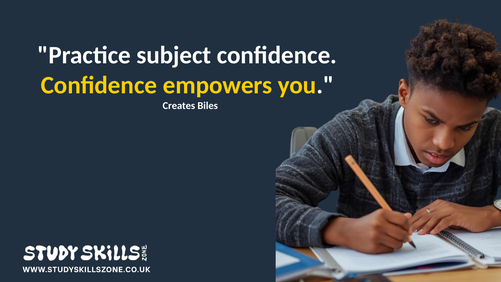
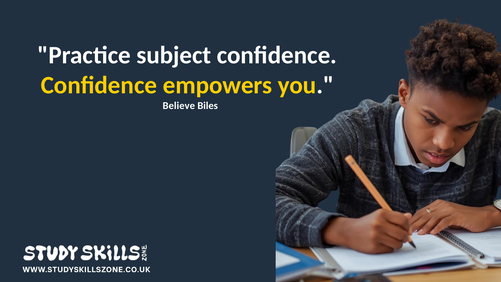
Creates: Creates -> Believe (179, 106)
